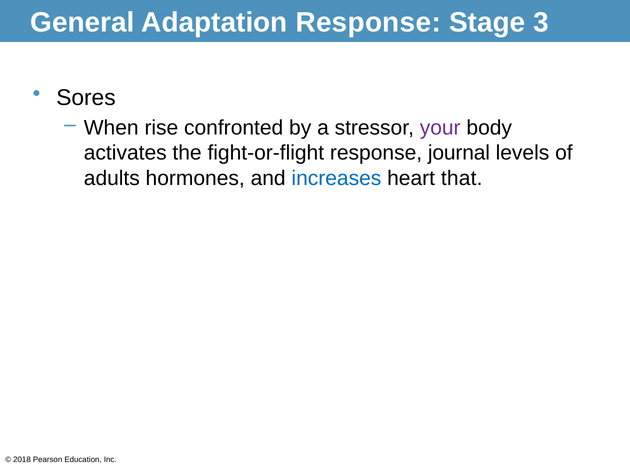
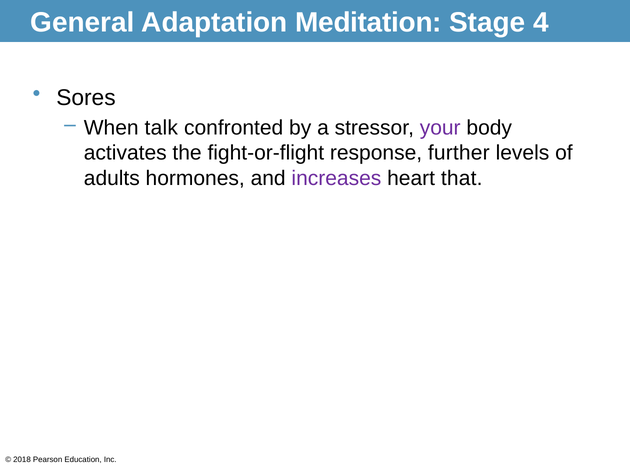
Adaptation Response: Response -> Meditation (368, 23)
3: 3 -> 4 (541, 23)
rise: rise -> talk (161, 128)
journal: journal -> further (459, 153)
increases colour: blue -> purple (336, 178)
